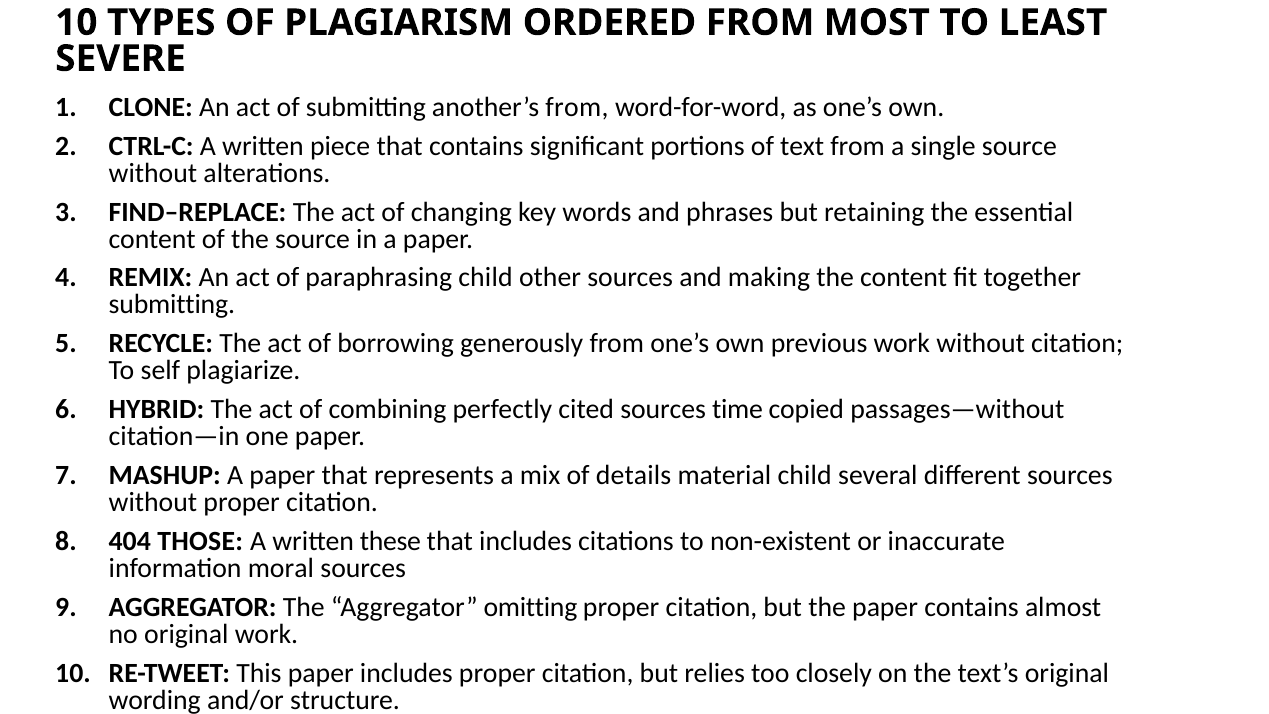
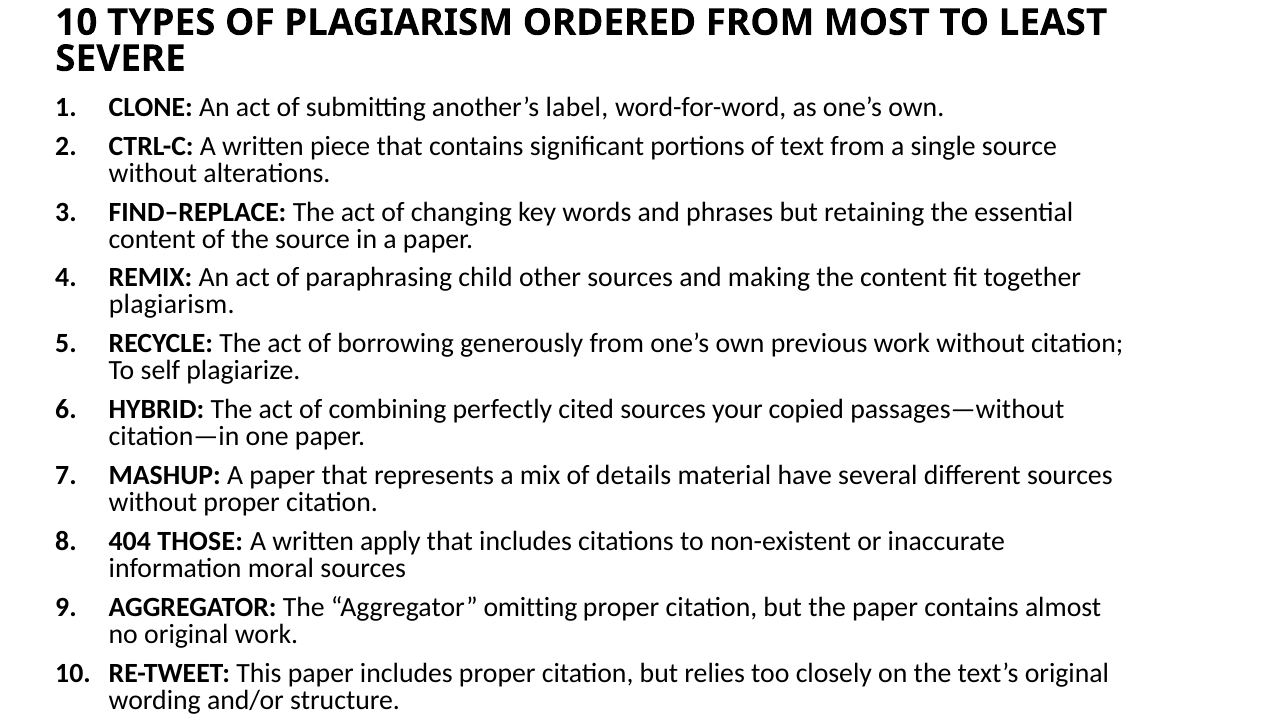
another’s from: from -> label (577, 107)
submitting: submitting -> plagiarism (172, 305)
time: time -> your (737, 409)
material child: child -> have (805, 475)
these: these -> apply (390, 541)
